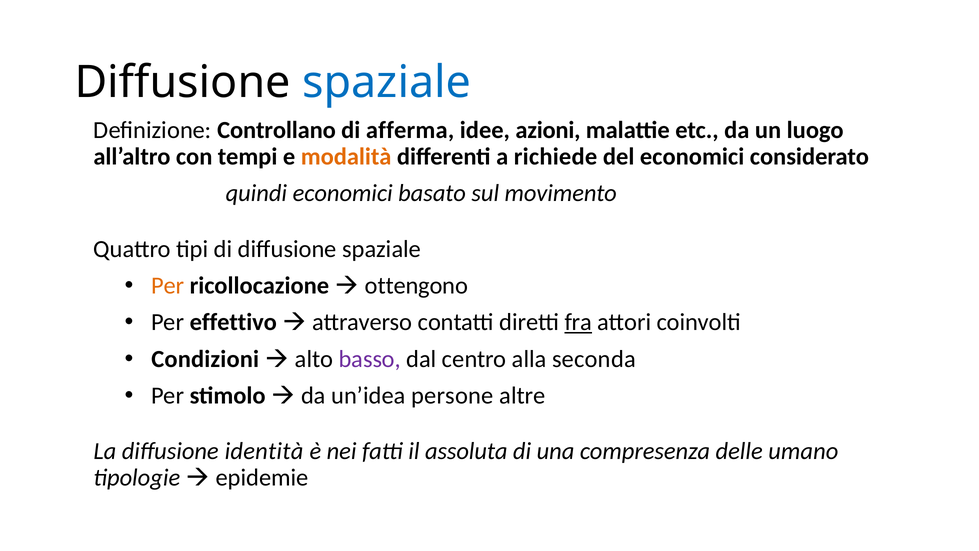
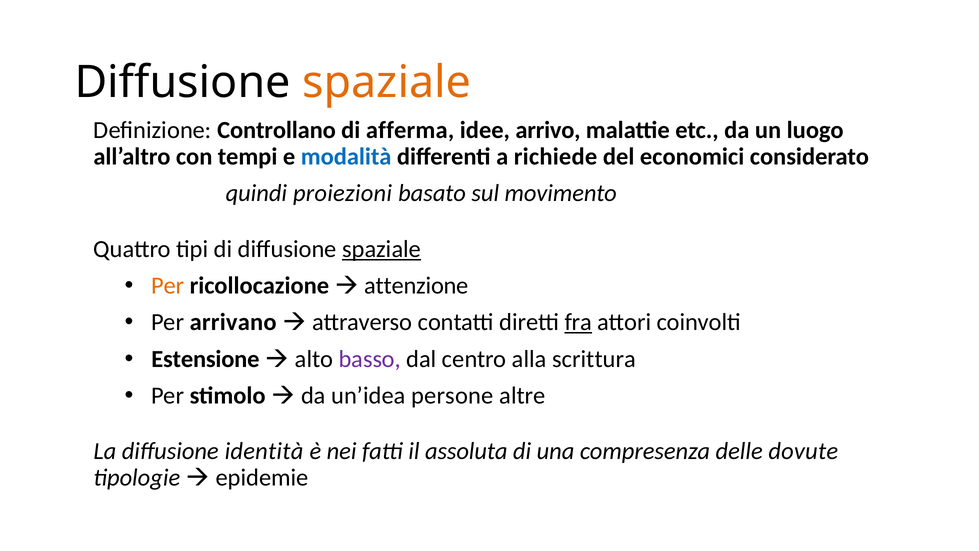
spaziale colour: blue -> orange (387, 82)
azioni: azioni -> arrivo (548, 130)
modalità colour: orange -> blue (346, 157)
quindi economici: economici -> proiezioni (343, 193)
spaziale underline: none -> present (382, 249)
ottengono: ottengono -> attenzione (416, 286)
effettivo: effettivo -> arrivano (233, 322)
Condizioni: Condizioni -> Estensione (205, 359)
seconda: seconda -> scrittura (594, 359)
umano: umano -> dovute (803, 451)
